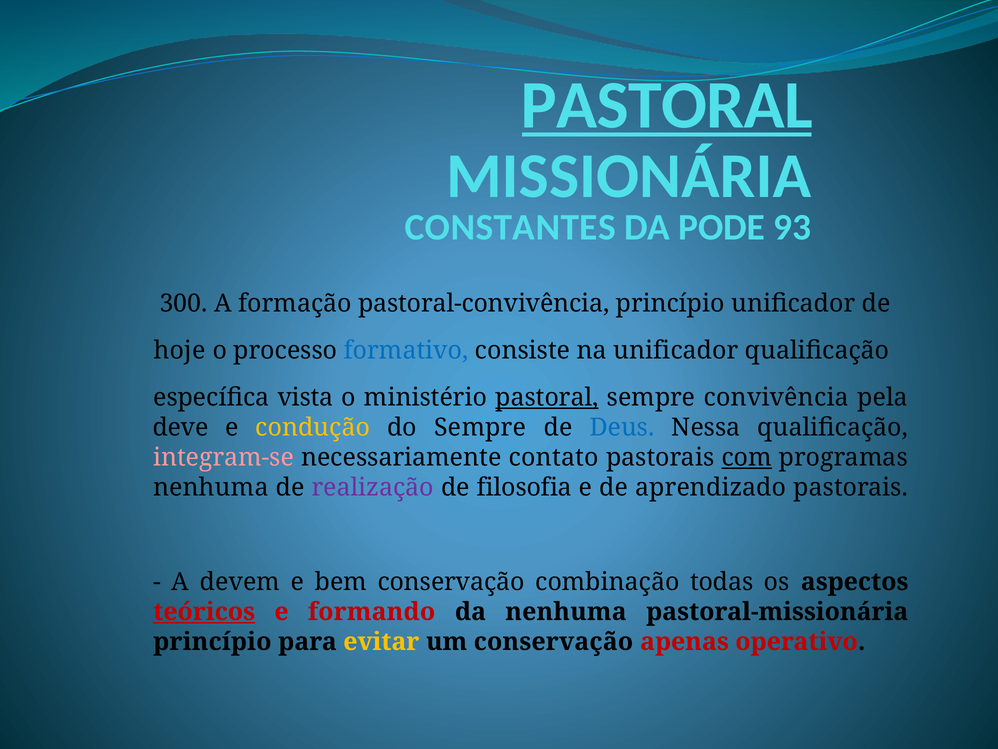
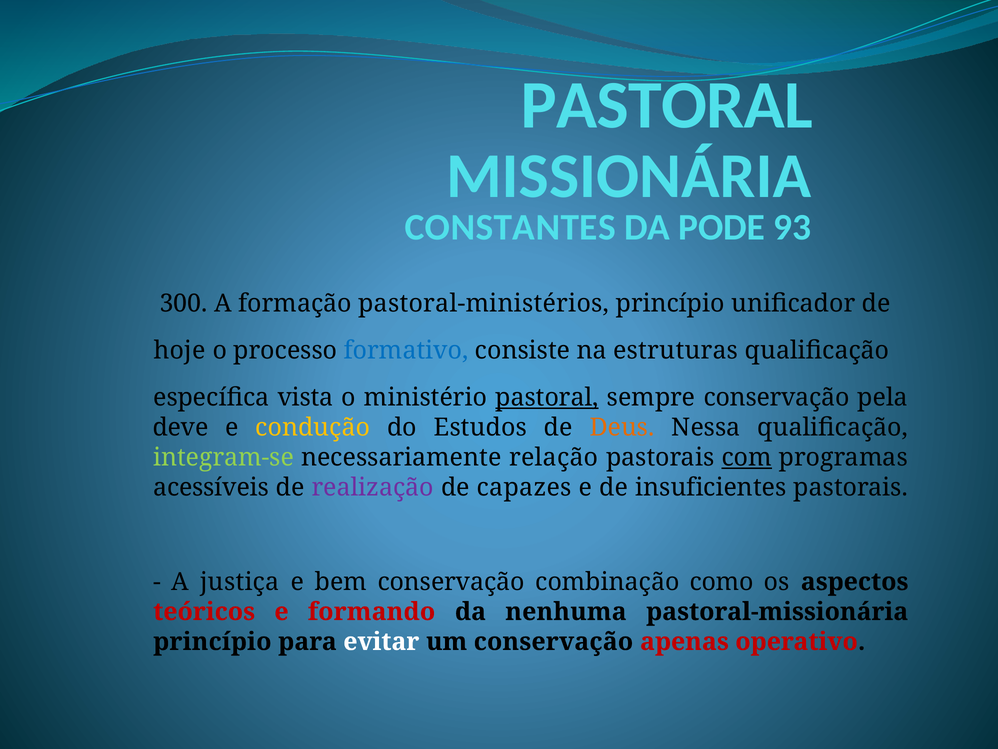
PASTORAL underline: present -> none (667, 105)
pastoral-convivência: pastoral-convivência -> pastoral-ministérios (484, 303)
na unificador: unificador -> estruturas (676, 350)
sempre convivência: convivência -> conservação (777, 397)
do Sempre: Sempre -> Estudos (480, 427)
Deus colour: blue -> orange (622, 427)
integram-se colour: pink -> light green (224, 457)
contato: contato -> relação (554, 457)
nenhuma: nenhuma -> acessíveis (211, 487)
filosofia: filosofia -> capazes (524, 487)
aprendizado: aprendizado -> insuficientes (711, 487)
devem: devem -> justiça (240, 581)
todas: todas -> como (722, 581)
teóricos underline: present -> none (204, 611)
evitar colour: yellow -> white (381, 641)
